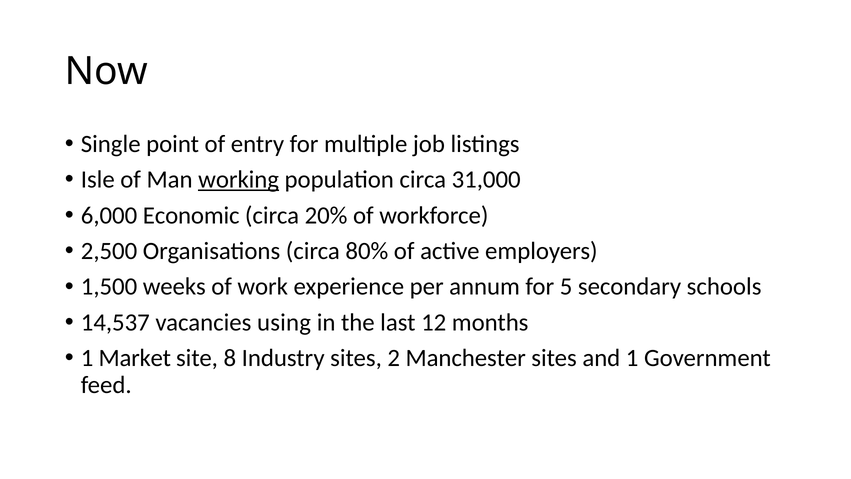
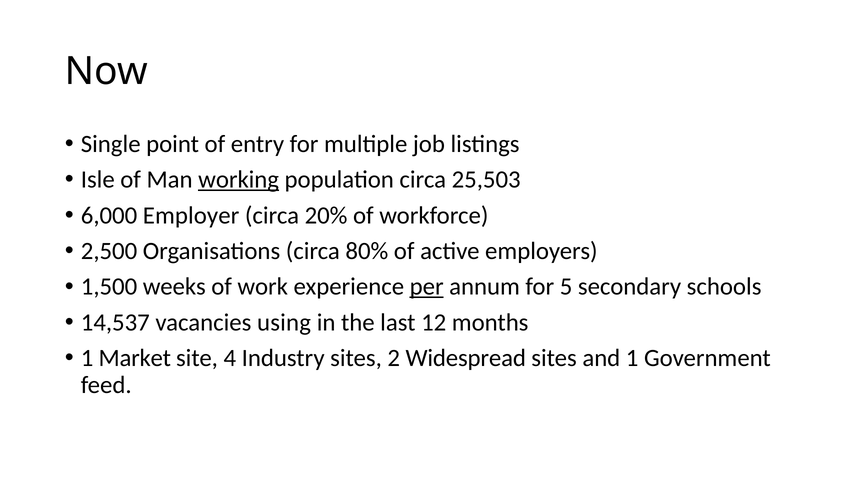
31,000: 31,000 -> 25,503 (486, 180)
Economic: Economic -> Employer (191, 215)
per underline: none -> present (427, 287)
8: 8 -> 4 (230, 358)
Manchester: Manchester -> Widespread (466, 358)
